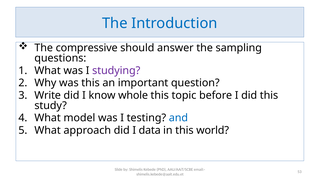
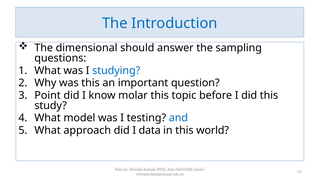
compressive: compressive -> dimensional (87, 48)
studying colour: purple -> blue (116, 70)
Write: Write -> Point (48, 95)
whole: whole -> molar (133, 95)
